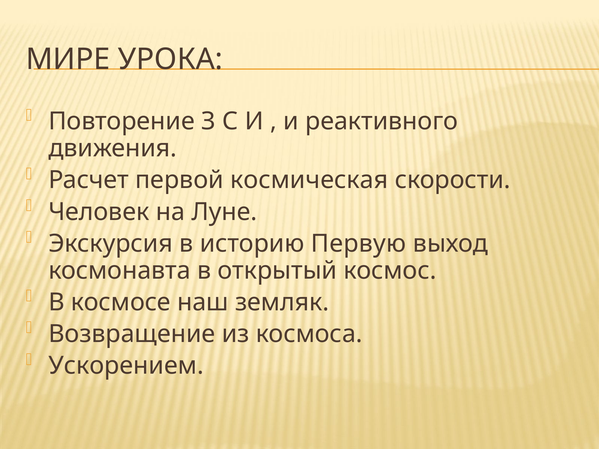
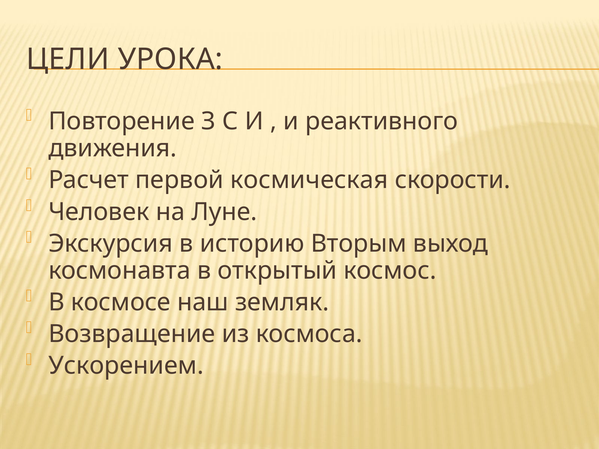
МИРЕ: МИРЕ -> ЦЕЛИ (68, 59)
Первую: Первую -> Вторым (359, 244)
